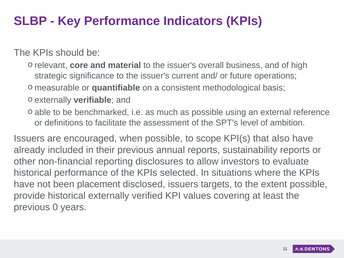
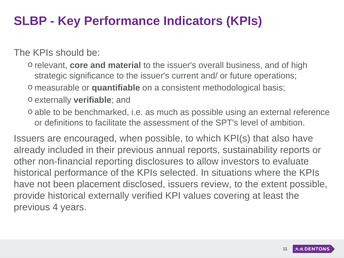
scope: scope -> which (209, 138)
targets: targets -> review (216, 184)
0: 0 -> 4 (55, 207)
